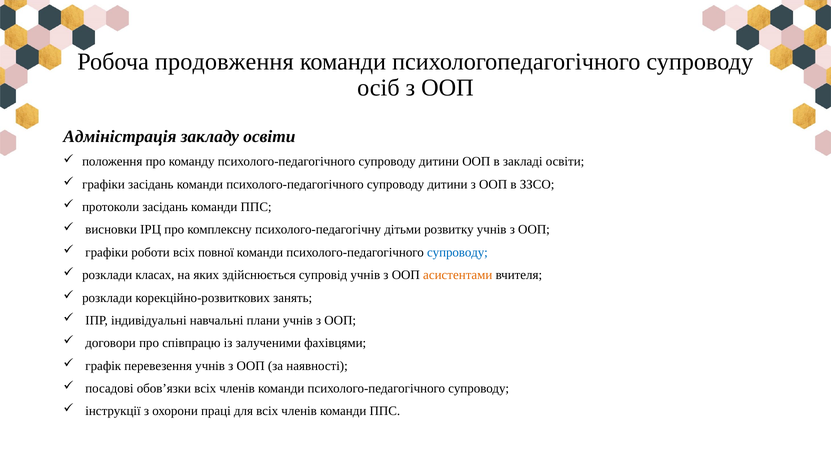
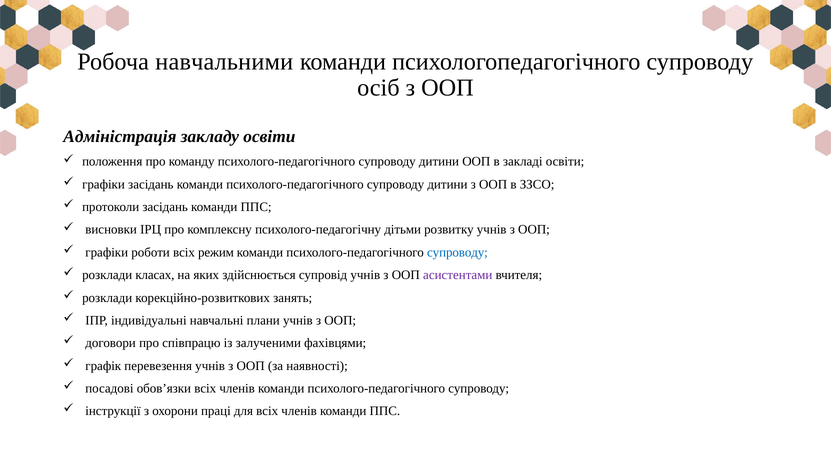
продовження: продовження -> навчальними (224, 62)
повної: повної -> режим (216, 253)
асистентами colour: orange -> purple (458, 275)
